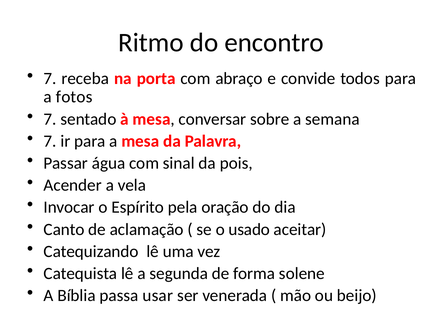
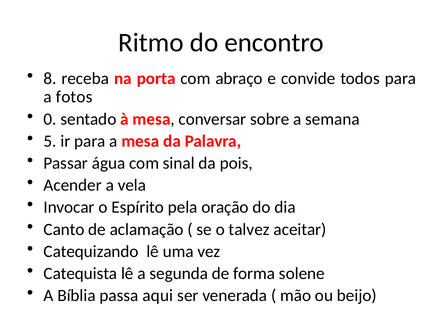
7: 7 -> 8 (50, 79)
7: 7 -> 0 (50, 119)
7: 7 -> 5 (50, 141)
usado: usado -> talvez (249, 230)
usar: usar -> aqui (158, 296)
